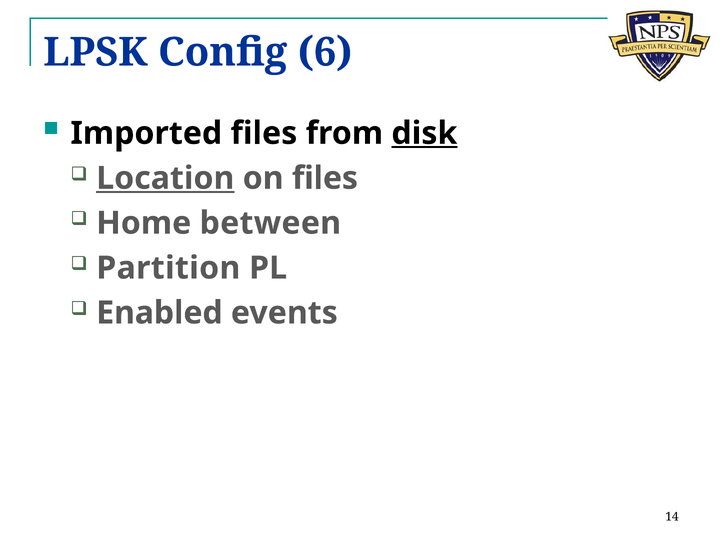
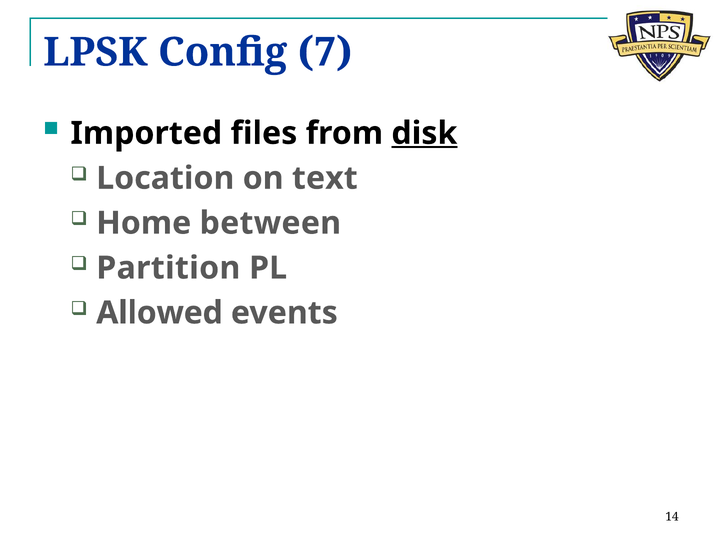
6: 6 -> 7 (325, 52)
Location underline: present -> none (165, 178)
on files: files -> text (325, 178)
Enabled: Enabled -> Allowed (160, 313)
